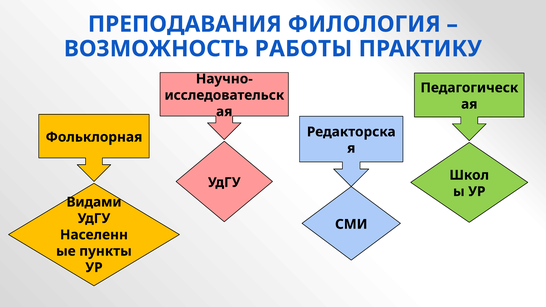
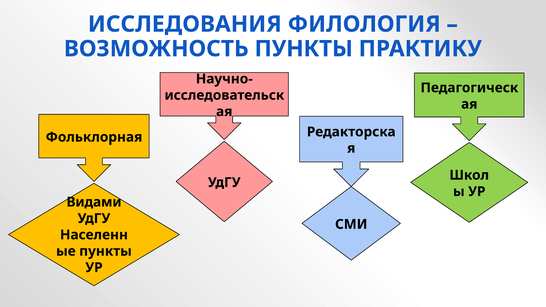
ПРЕПОДАВАНИЯ: ПРЕПОДАВАНИЯ -> ИССЛЕДОВАНИЯ (185, 24)
ВОЗМОЖНОСТЬ РАБОТЫ: РАБОТЫ -> ПУНКТЫ (304, 49)
